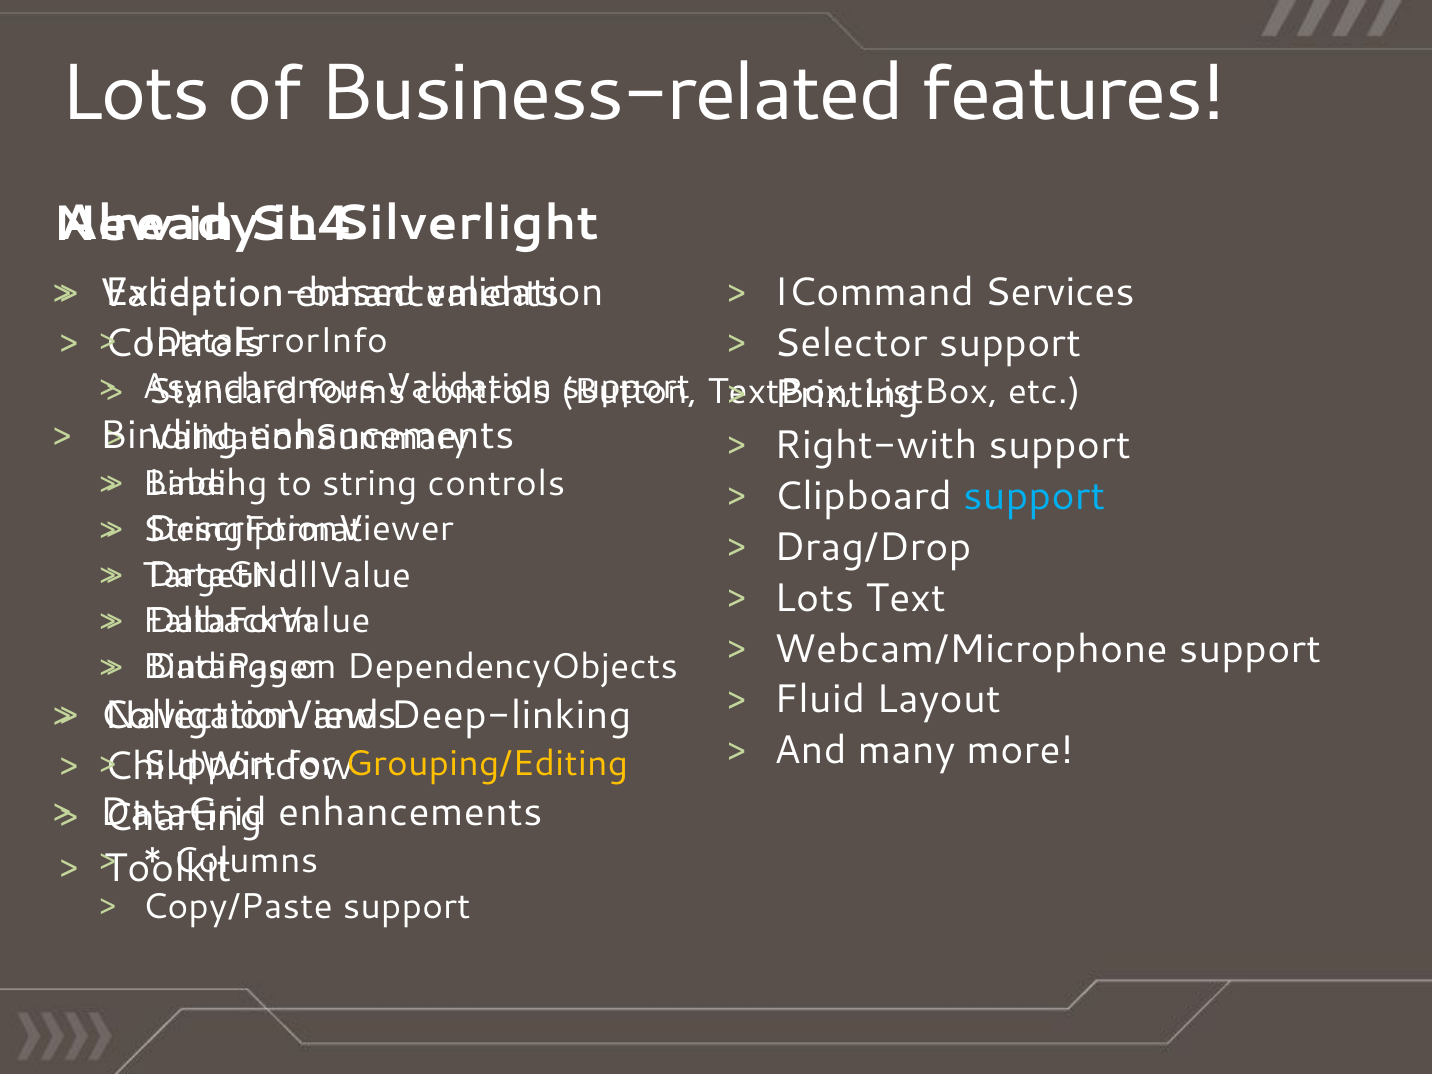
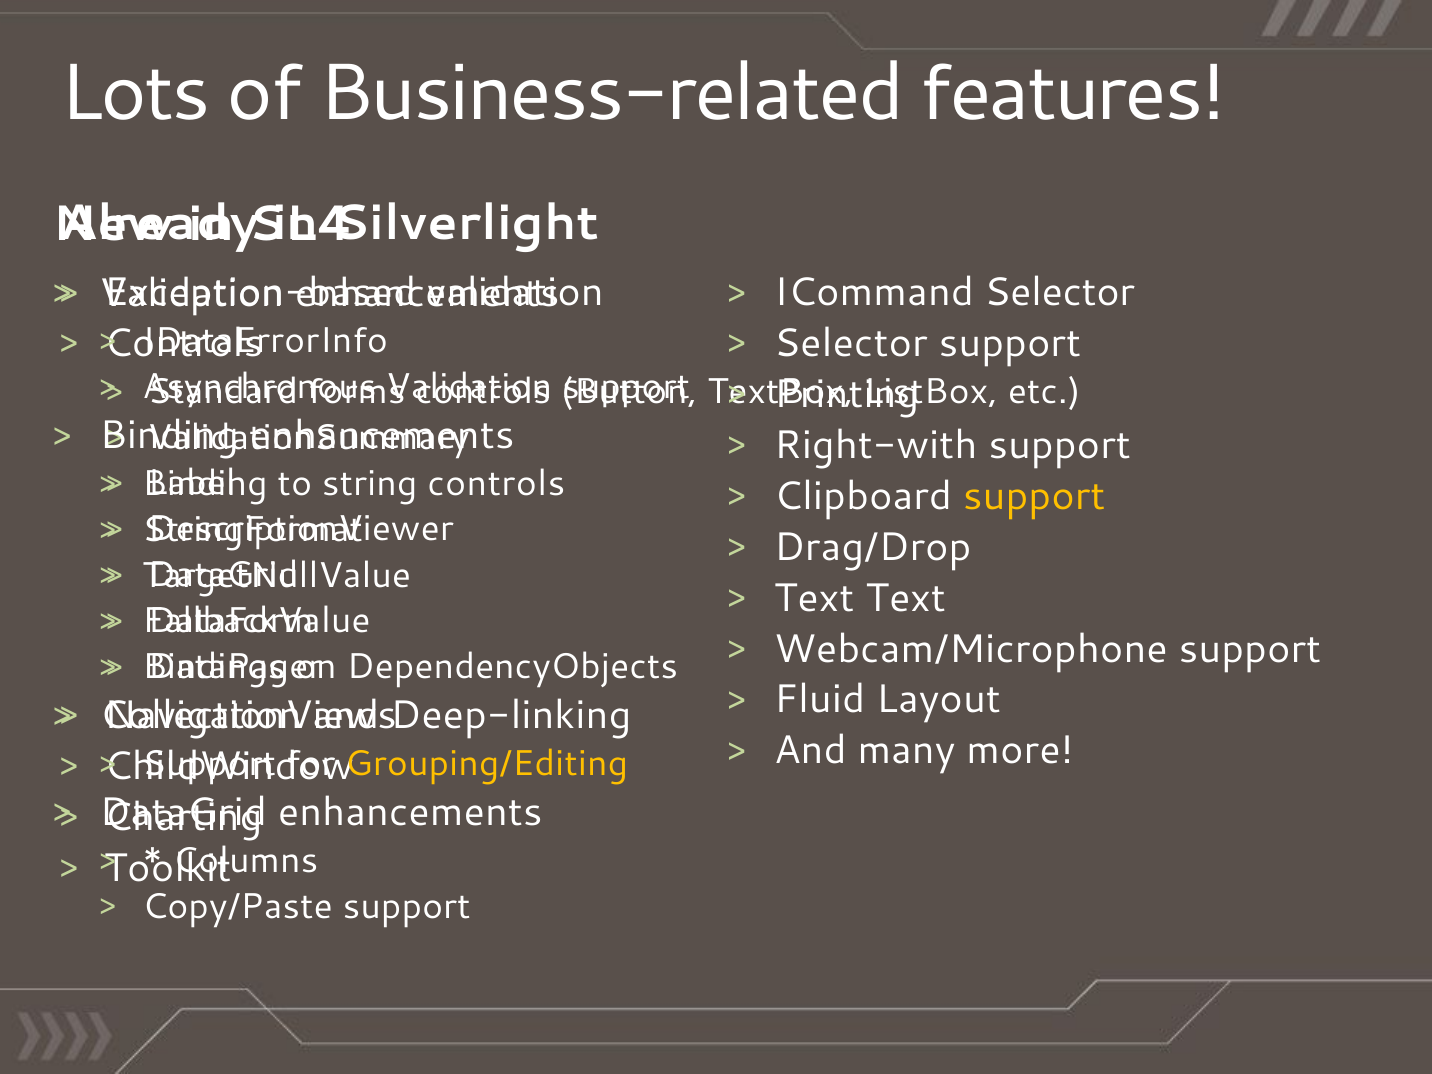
ICommand Services: Services -> Selector (1060, 293)
support colour: light blue -> yellow (1034, 496)
Lots: Lots -> Text (814, 598)
